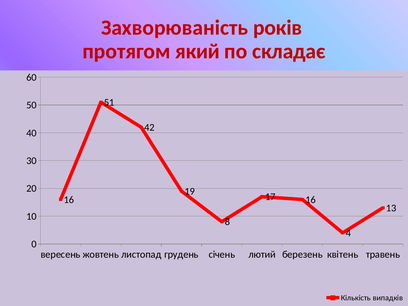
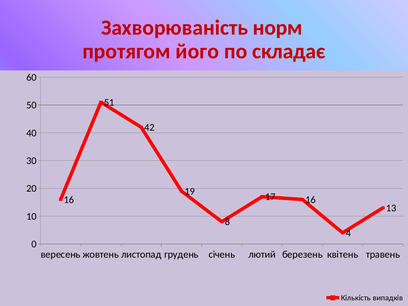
років: років -> норм (278, 28)
який: який -> його (197, 51)
